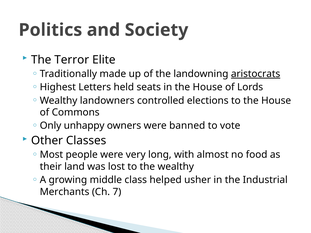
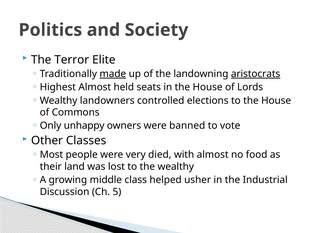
made underline: none -> present (113, 74)
Highest Letters: Letters -> Almost (95, 87)
long: long -> died (160, 155)
Merchants: Merchants -> Discussion (65, 192)
7: 7 -> 5 (117, 192)
